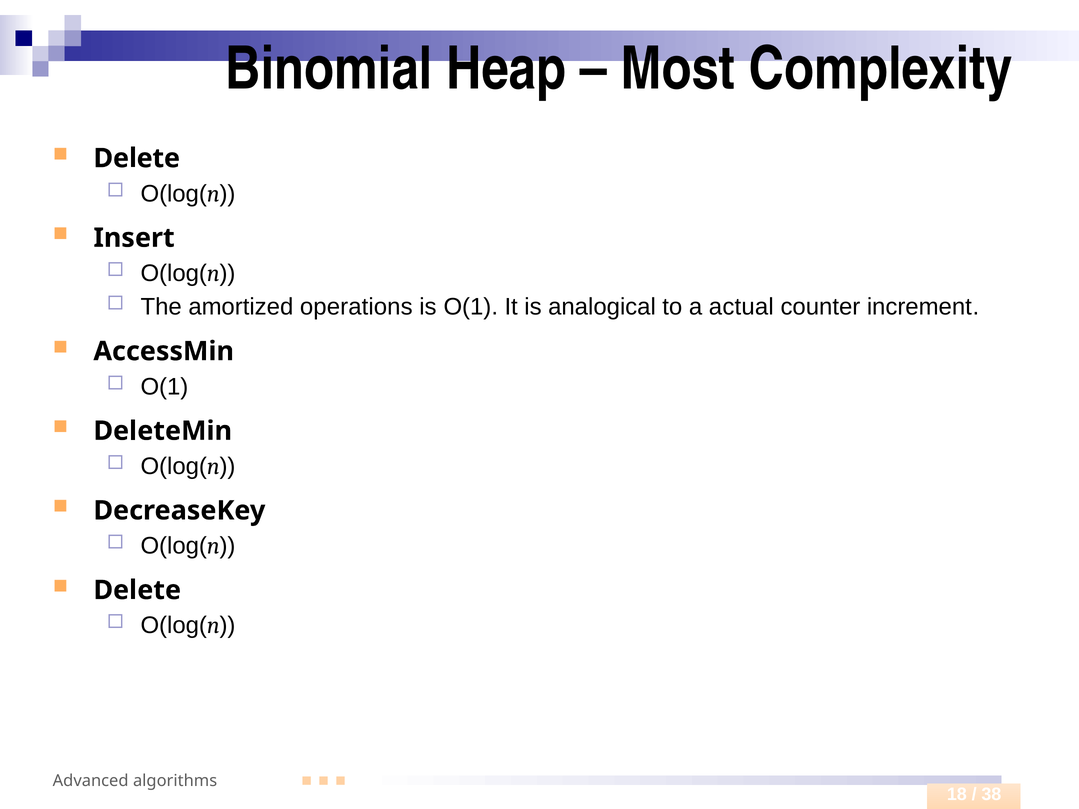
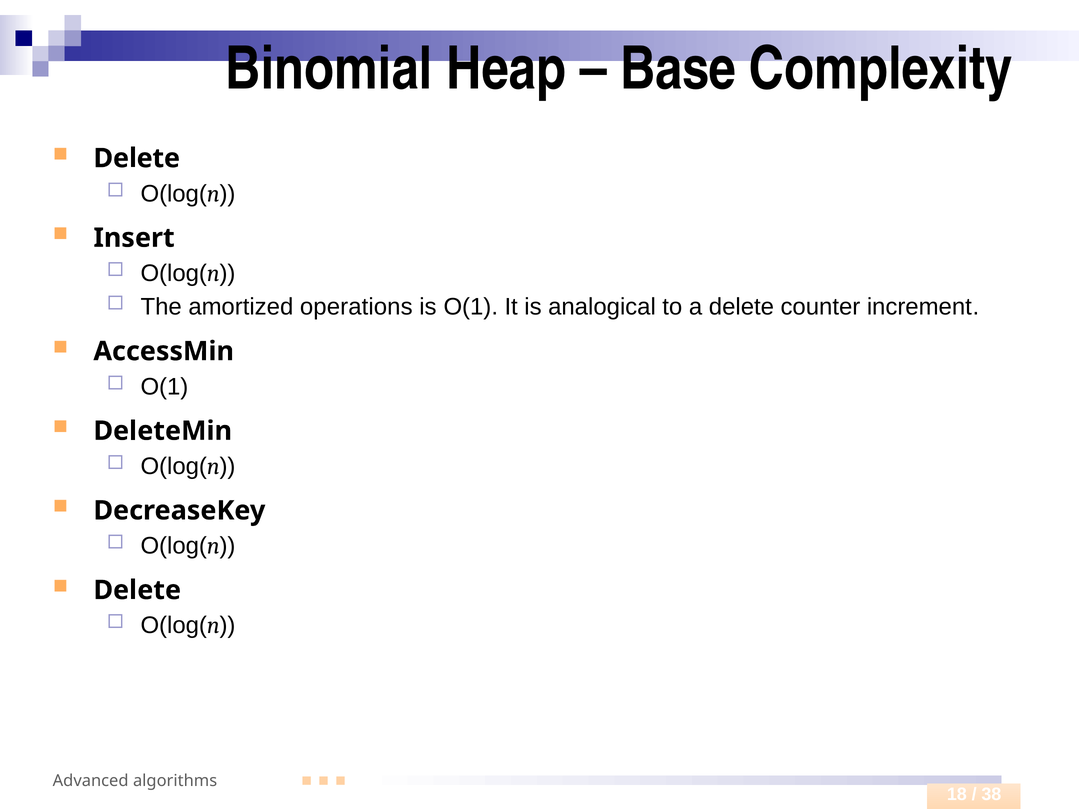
Most: Most -> Base (678, 69)
a actual: actual -> delete (741, 307)
